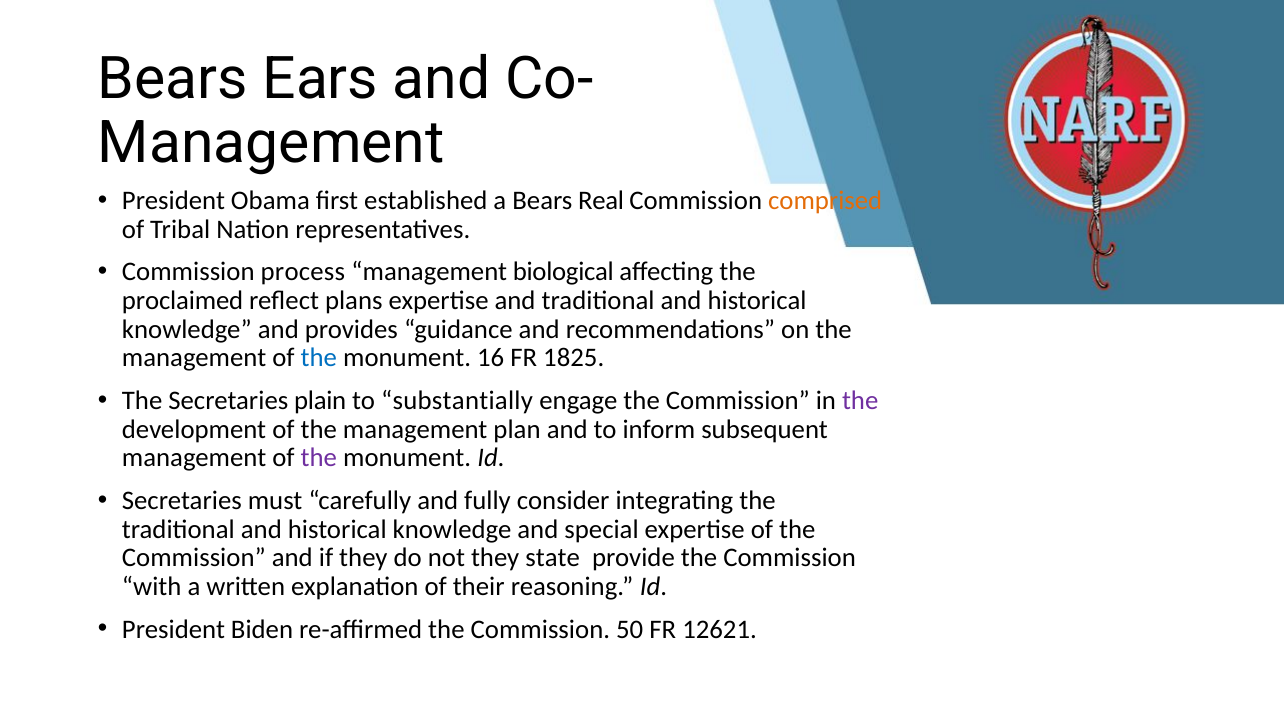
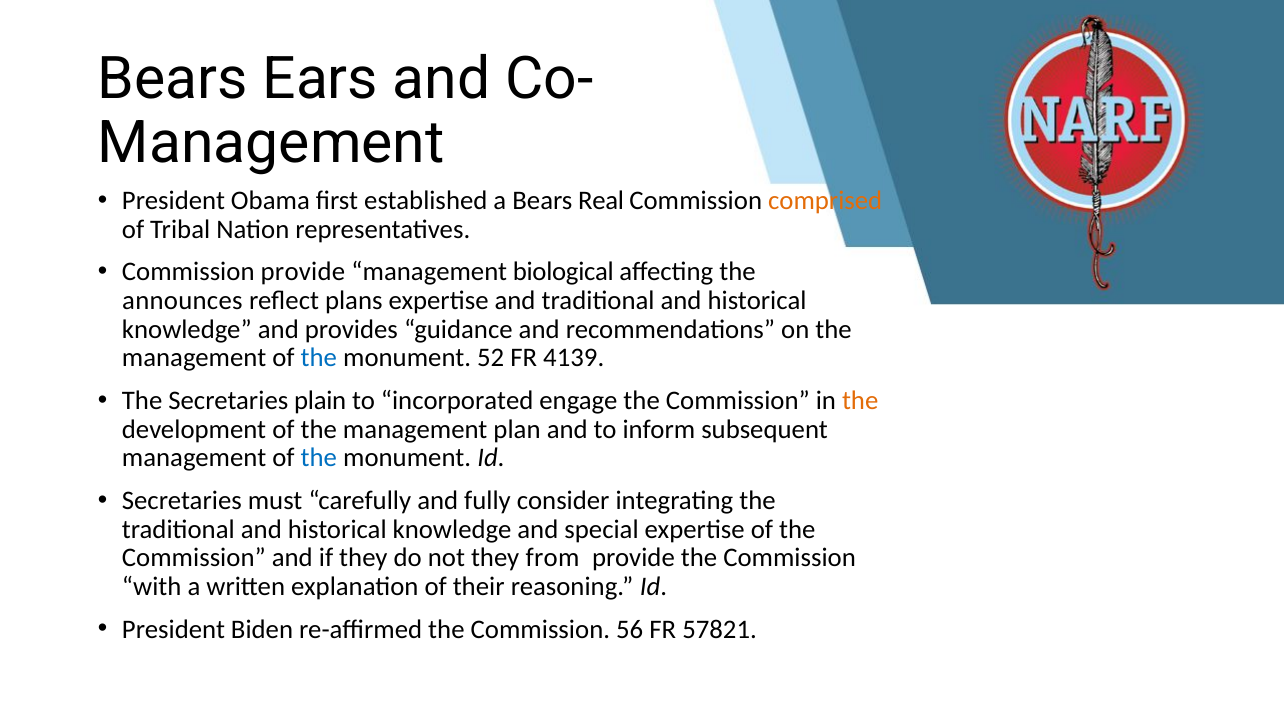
Commission process: process -> provide (303, 272)
proclaimed: proclaimed -> announces (182, 300)
16: 16 -> 52 (491, 358)
1825: 1825 -> 4139 (574, 358)
substantially: substantially -> incorporated (457, 400)
the colour: purple -> orange (860, 400)
the colour: purple -> blue (319, 458)
state: state -> from (553, 558)
50: 50 -> 56 (630, 629)
12621: 12621 -> 57821 (720, 629)
